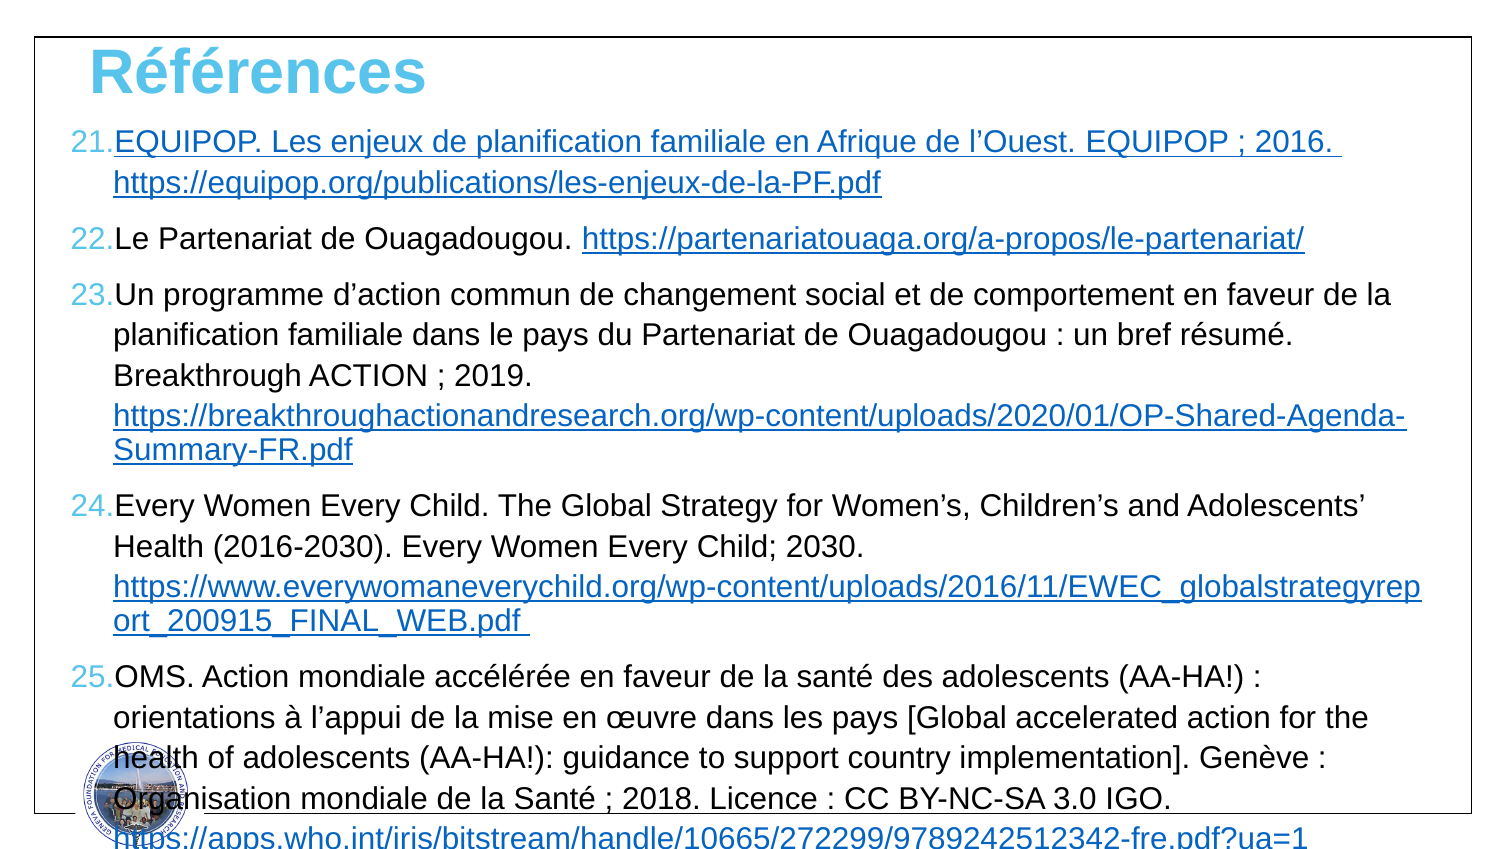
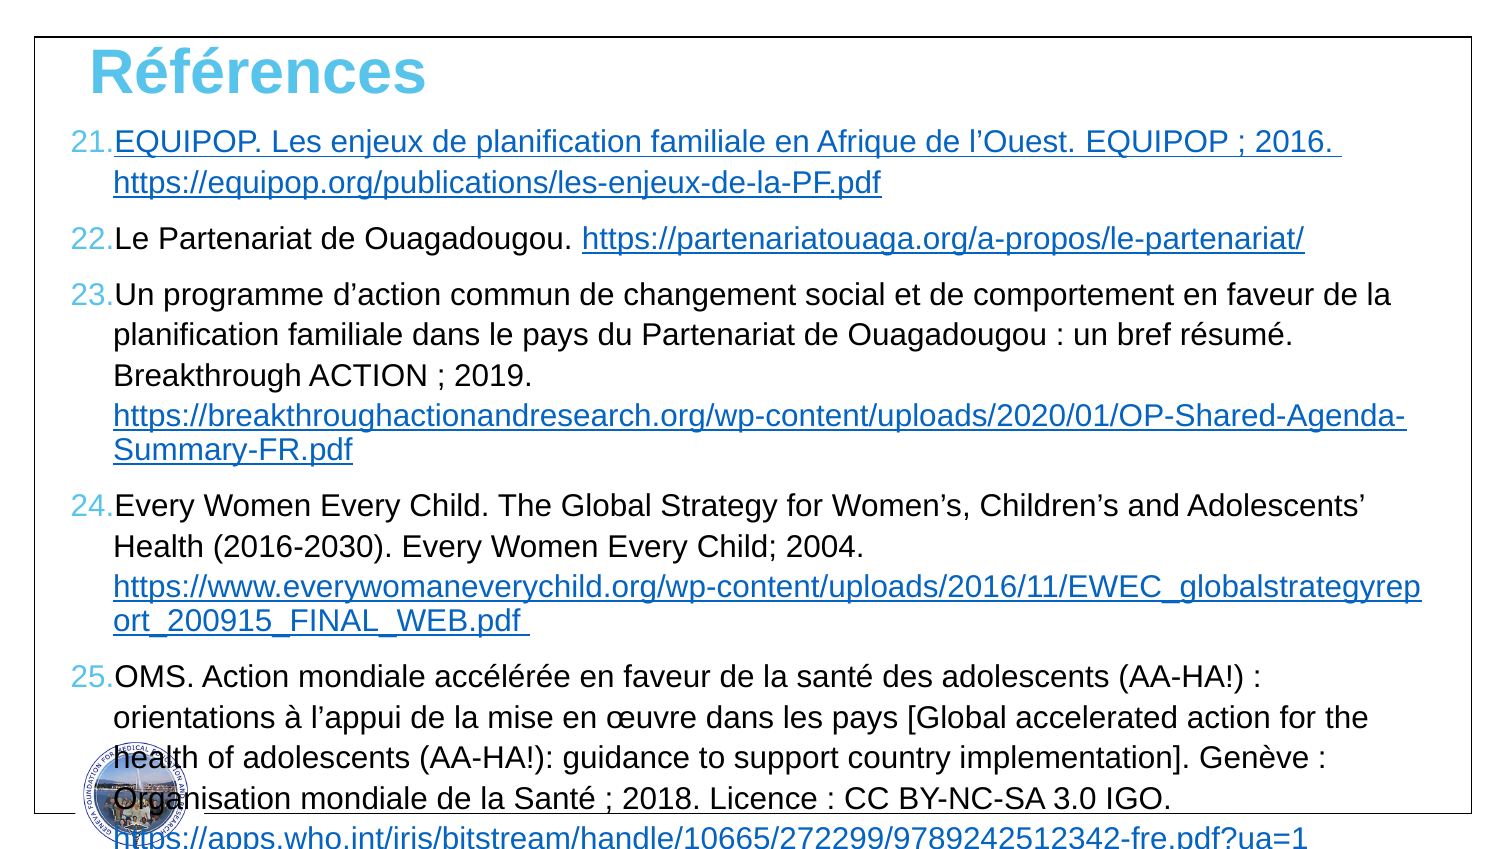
2030: 2030 -> 2004 (825, 547)
